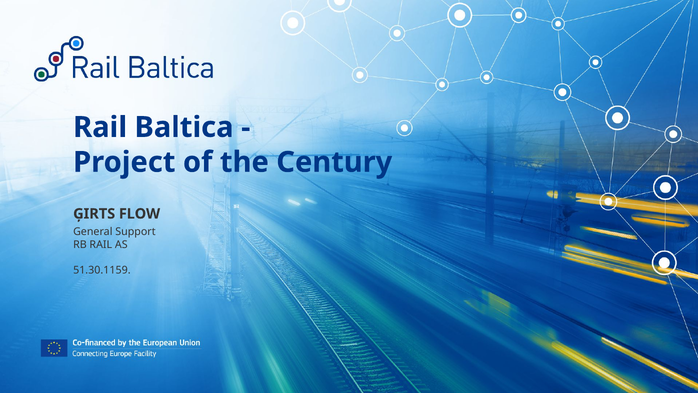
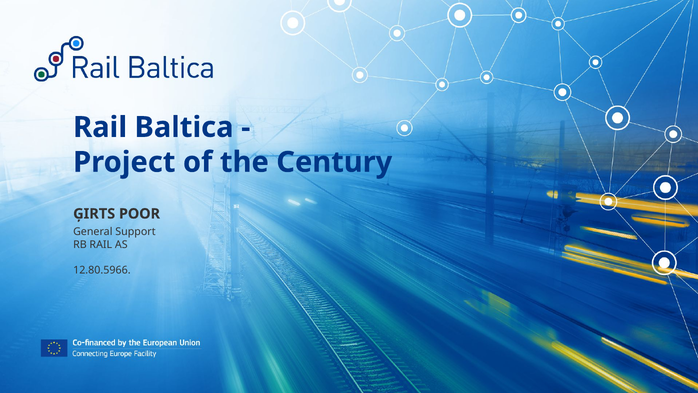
FLOW: FLOW -> POOR (139, 214)
51.30.1159: 51.30.1159 -> 12.80.5966 (102, 270)
